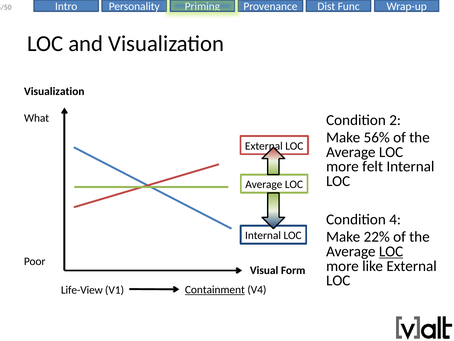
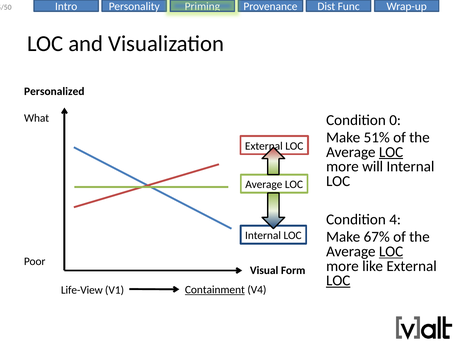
Visualization: Visualization -> Personalized (54, 91)
2: 2 -> 0 (395, 120)
56%: 56% -> 51% (377, 137)
LOC underline: none -> present (391, 152)
felt: felt -> will (373, 166)
22%: 22% -> 67% (377, 237)
LOC underline: none -> present (338, 280)
